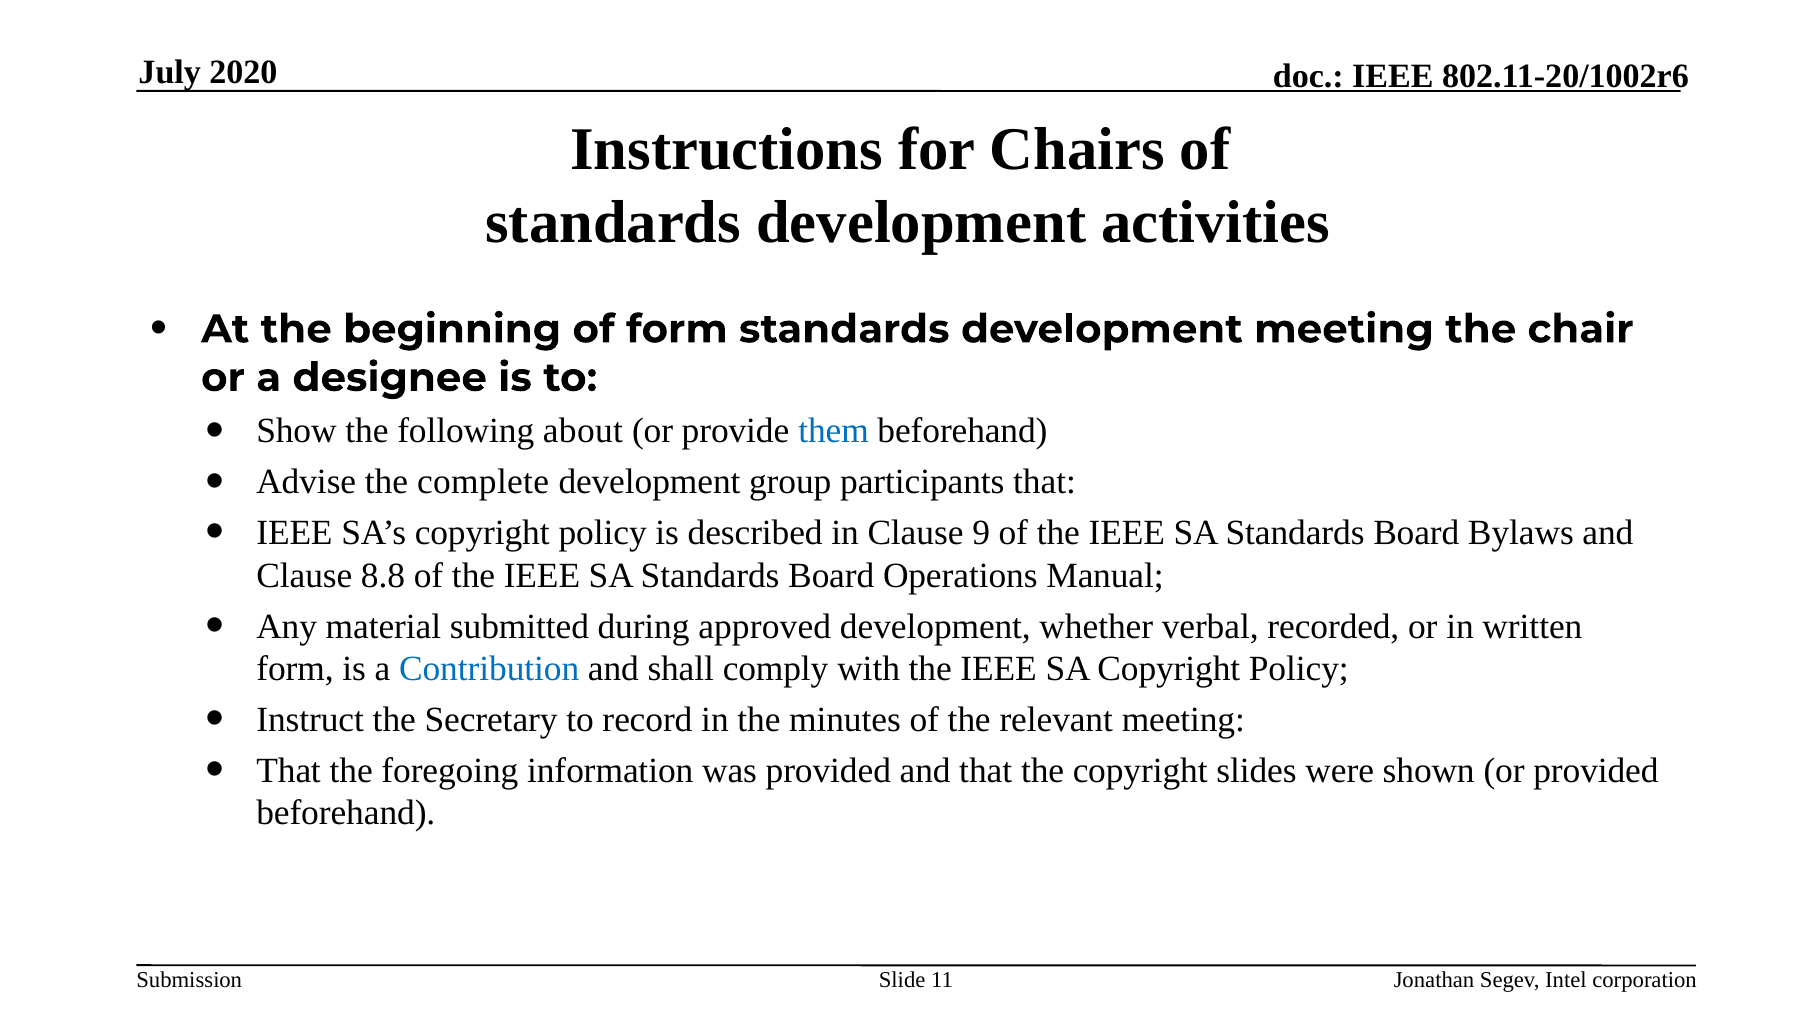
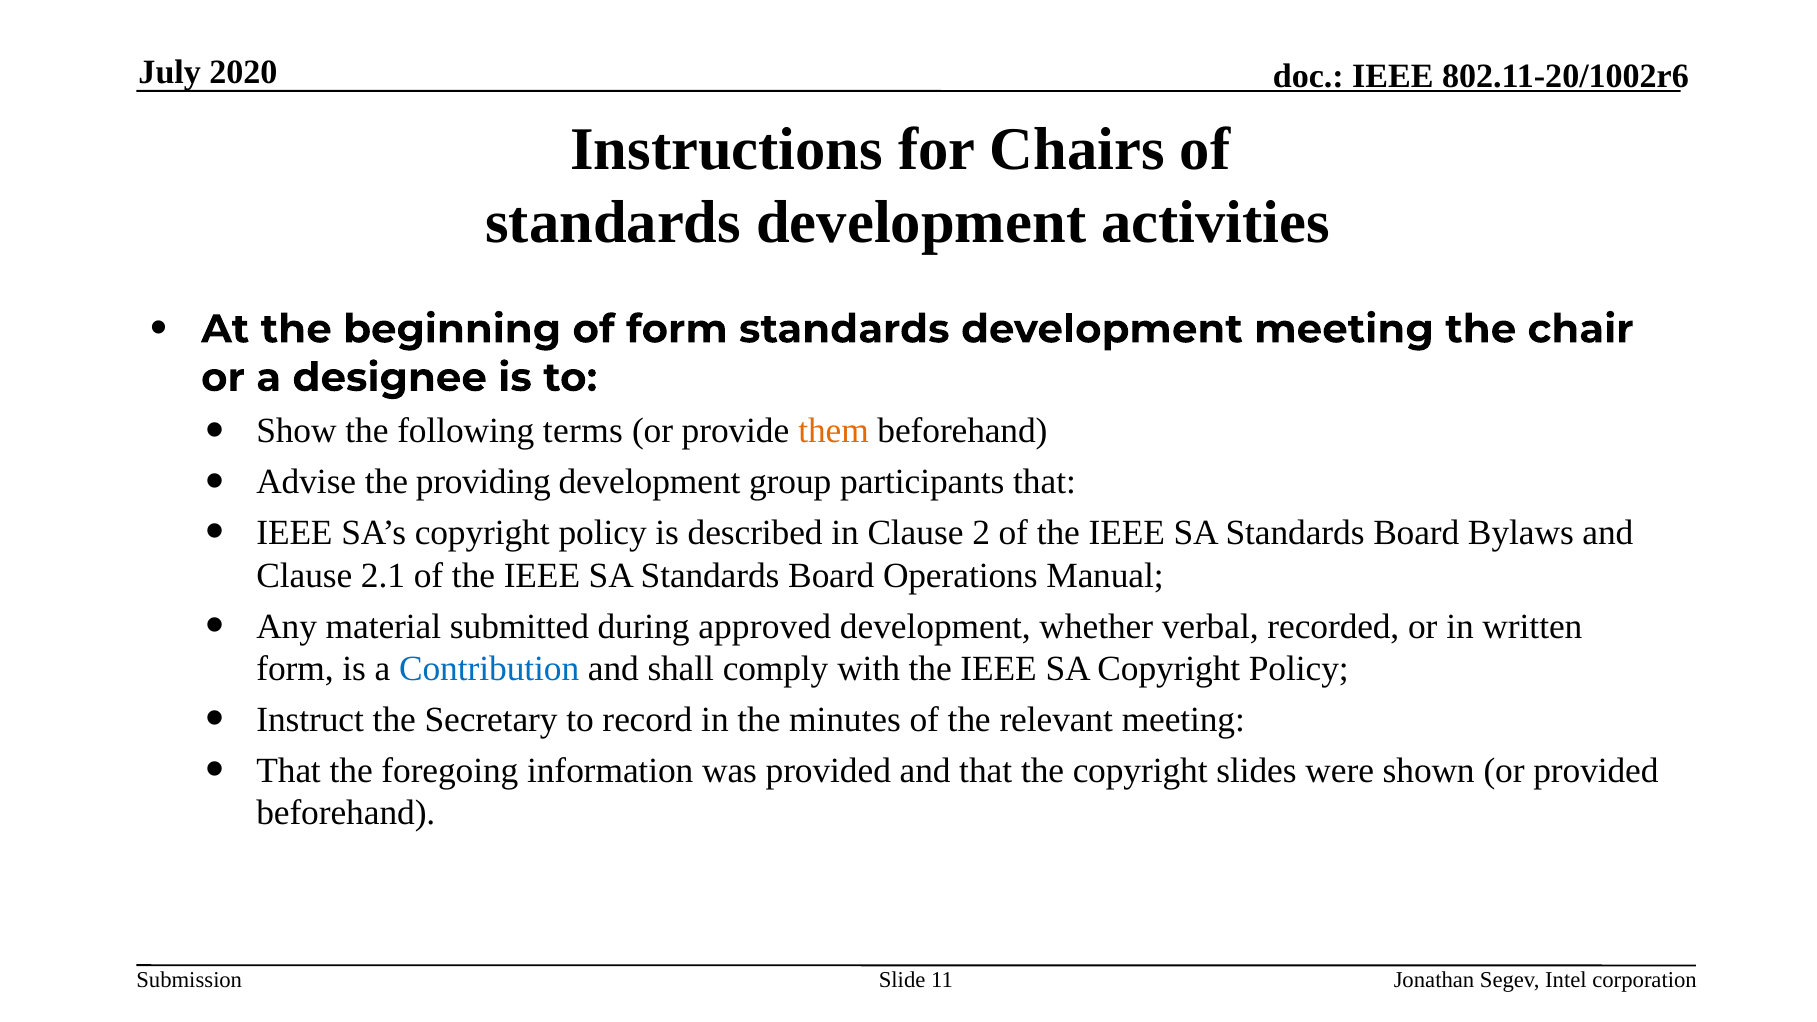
about: about -> terms (583, 431)
them colour: blue -> orange (834, 431)
complete: complete -> providing (483, 482)
9: 9 -> 2 (981, 533)
8.8: 8.8 -> 2.1 (383, 575)
